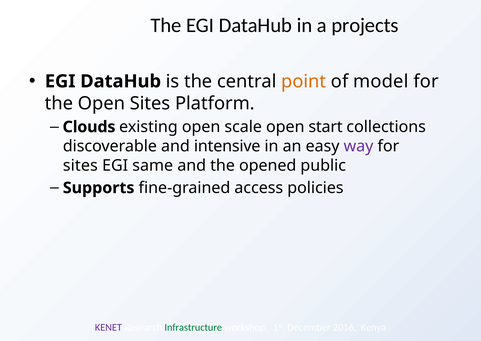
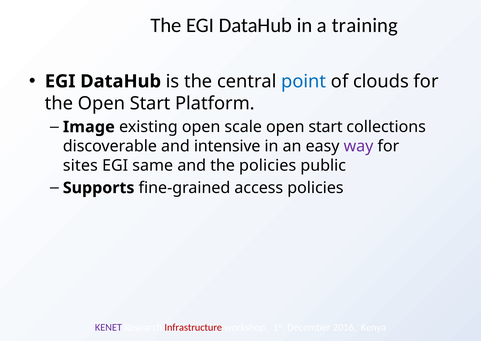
projects: projects -> training (365, 26)
point colour: orange -> blue (304, 81)
model: model -> clouds (381, 81)
the Open Sites: Sites -> Start (150, 103)
Clouds: Clouds -> Image (89, 127)
the opened: opened -> policies (268, 166)
Infrastructure colour: green -> red (193, 328)
